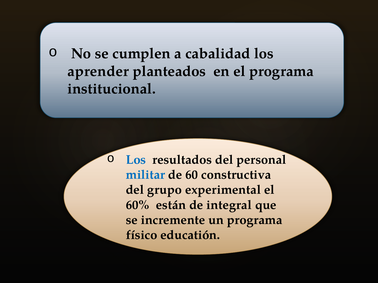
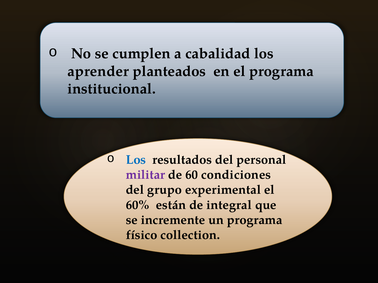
militar colour: blue -> purple (145, 175)
constructiva: constructiva -> condiciones (236, 175)
educatión: educatión -> collection (190, 235)
